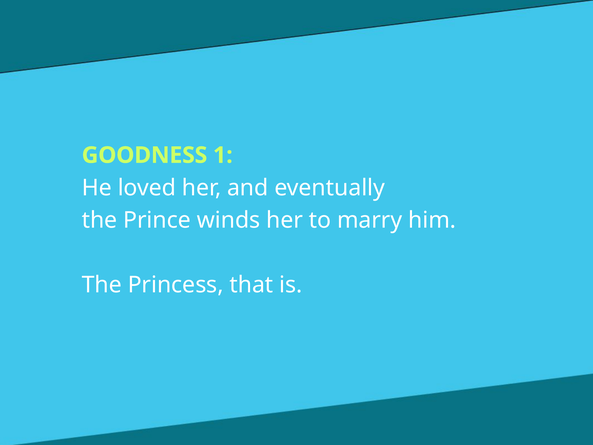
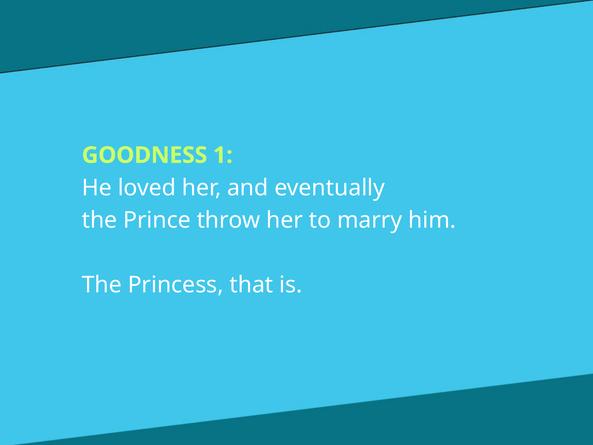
winds: winds -> throw (229, 220)
